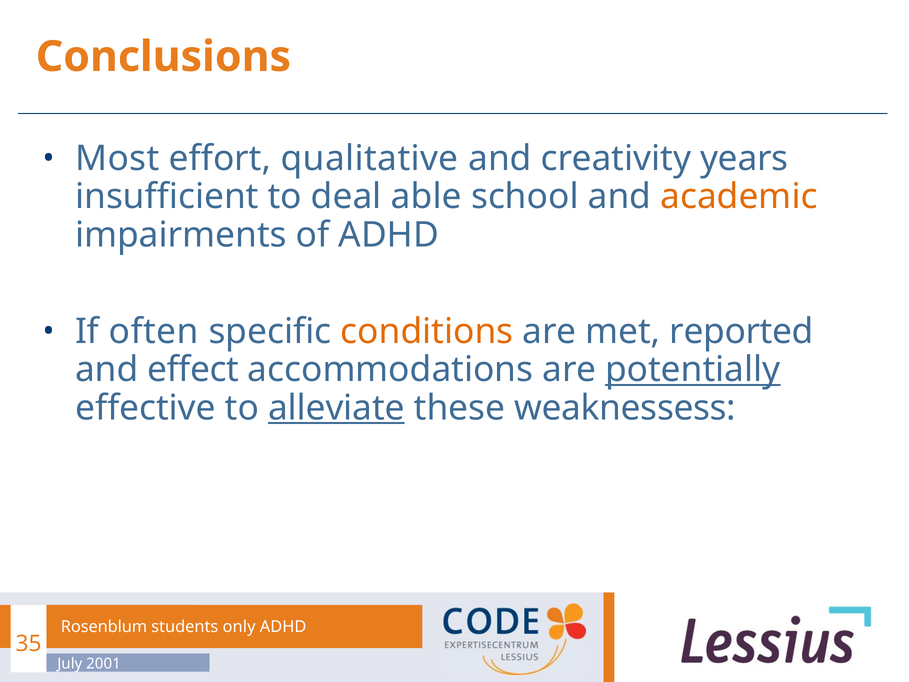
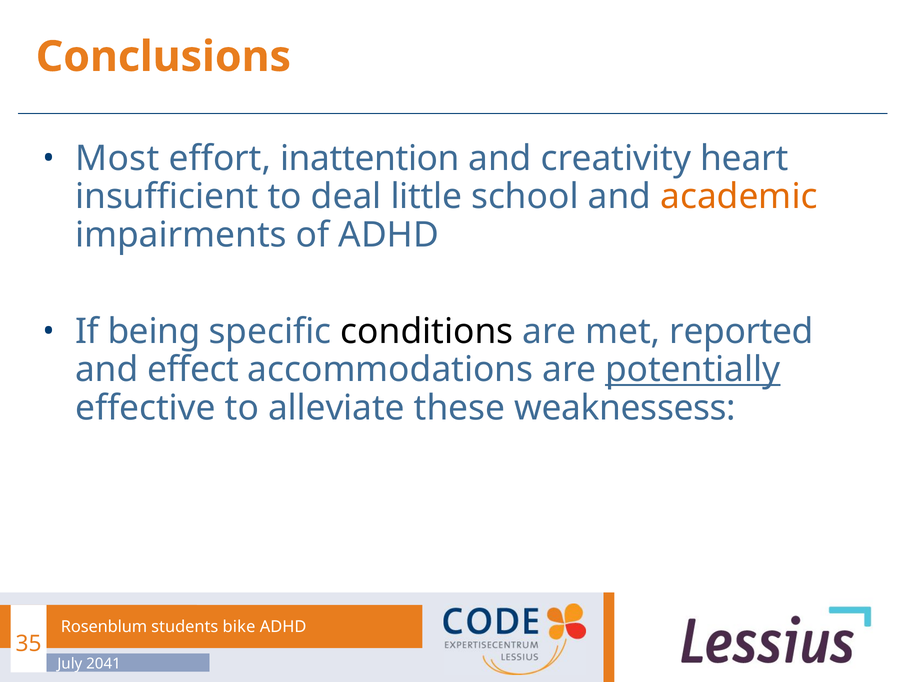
qualitative: qualitative -> inattention (370, 158)
years: years -> heart (744, 158)
able: able -> little (426, 197)
often: often -> being (154, 331)
conditions colour: orange -> black (427, 331)
alleviate underline: present -> none (336, 408)
only: only -> bike (239, 627)
2001: 2001 -> 2041 (104, 663)
